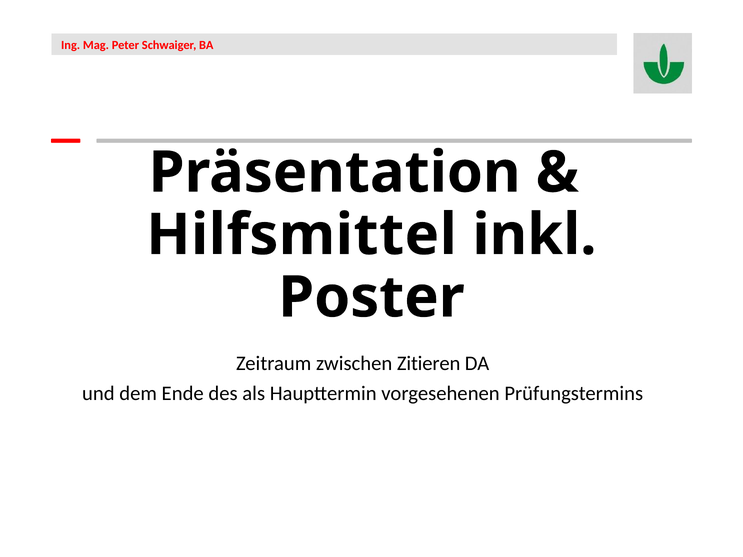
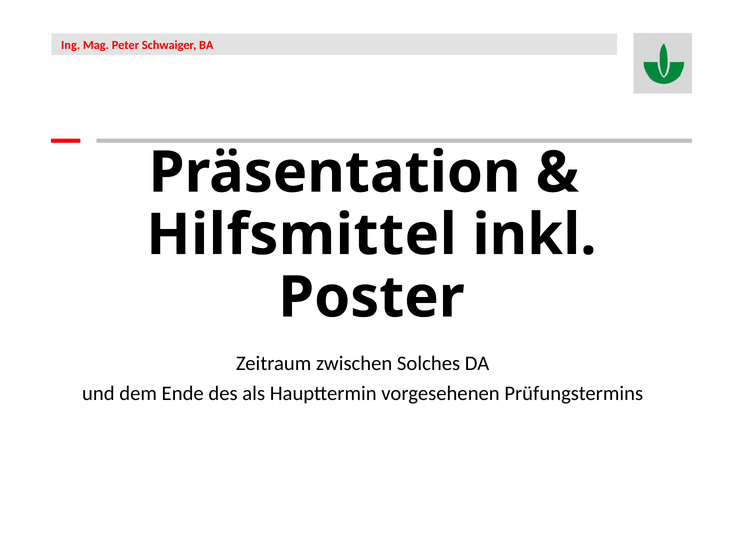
Zitieren: Zitieren -> Solches (429, 364)
